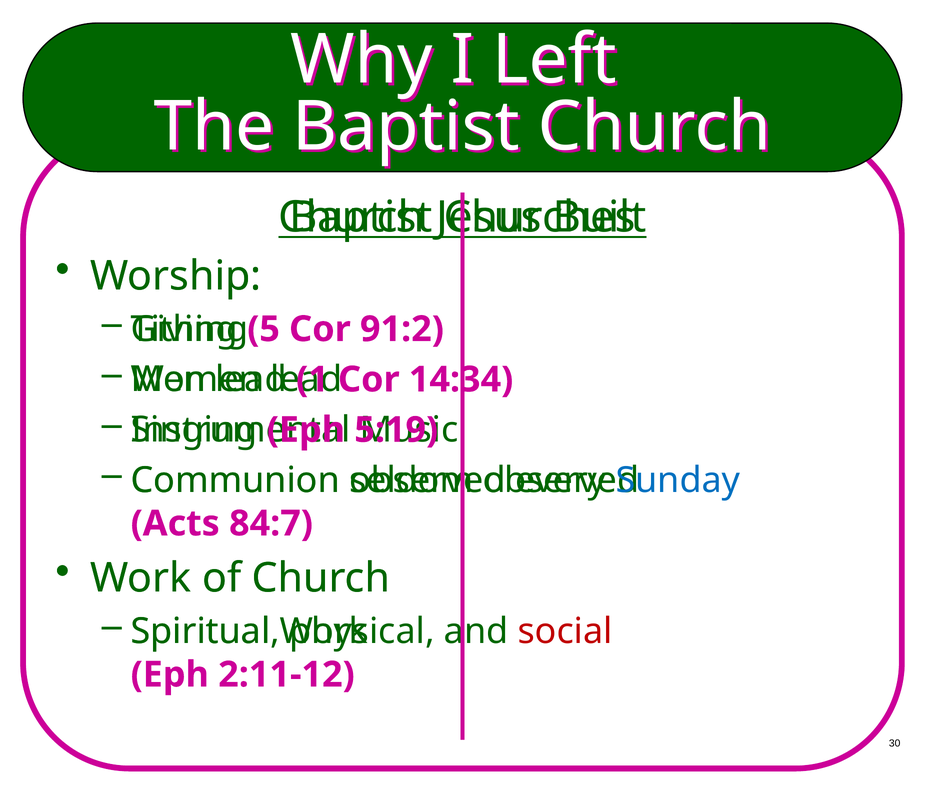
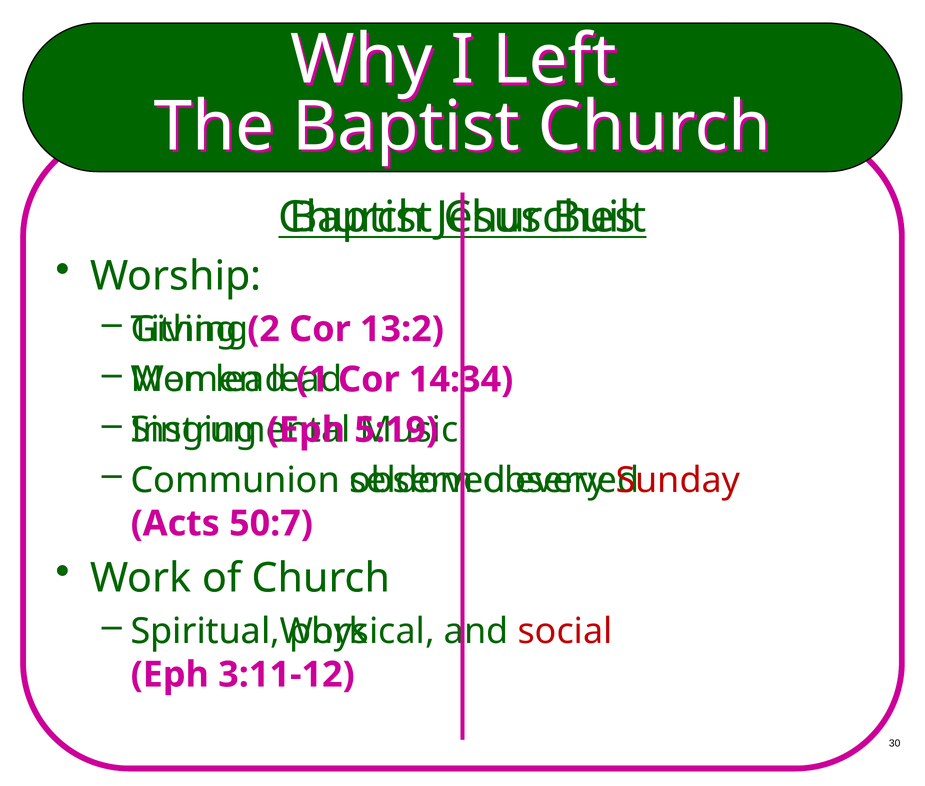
5: 5 -> 2 (264, 329)
91:2: 91:2 -> 13:2 (402, 329)
Sunday colour: blue -> red (678, 481)
84:7: 84:7 -> 50:7 (271, 524)
2:11-12: 2:11-12 -> 3:11-12 (286, 675)
